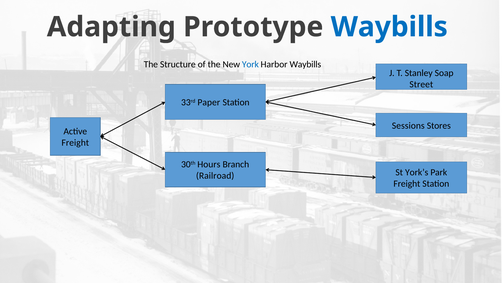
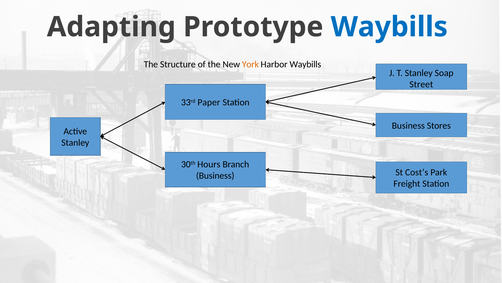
York colour: blue -> orange (250, 64)
Sessions: Sessions -> Business (408, 125)
Freight: Freight -> Stanley (75, 142)
Railroad: Railroad -> Business (215, 175)
York’s: York’s -> Cost’s (417, 172)
